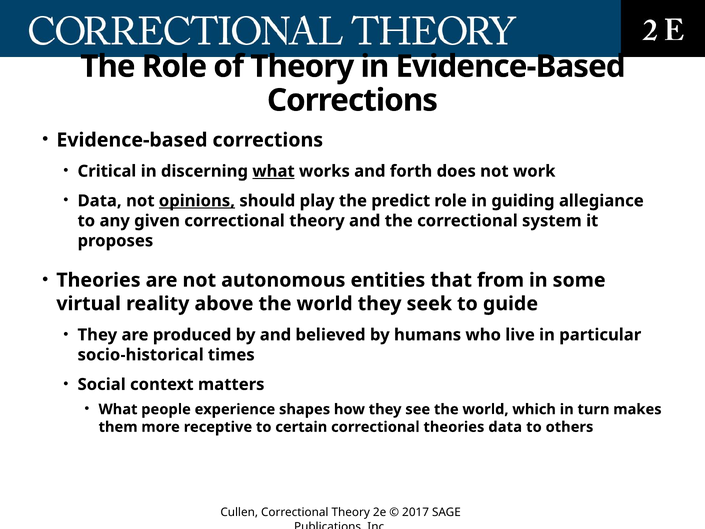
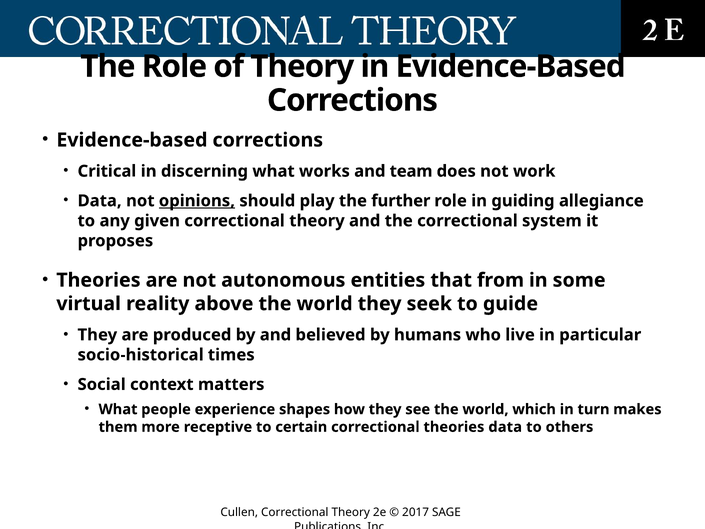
what underline: present -> none (274, 171)
forth: forth -> team (411, 171)
predict: predict -> further (401, 201)
